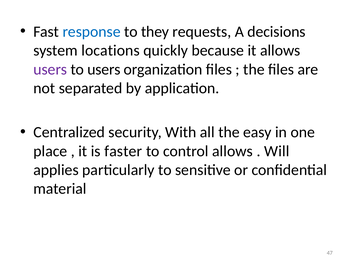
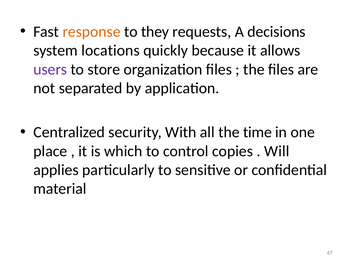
response colour: blue -> orange (92, 32)
to users: users -> store (104, 69)
easy: easy -> time (257, 132)
faster: faster -> which (123, 151)
control allows: allows -> copies (232, 151)
